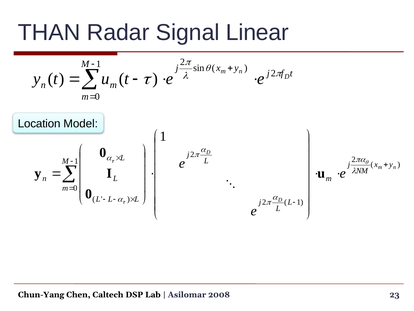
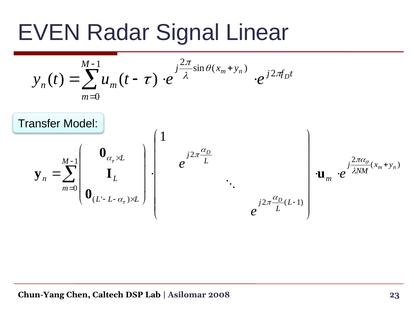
THAN: THAN -> EVEN (49, 33)
Location: Location -> Transfer (39, 123)
